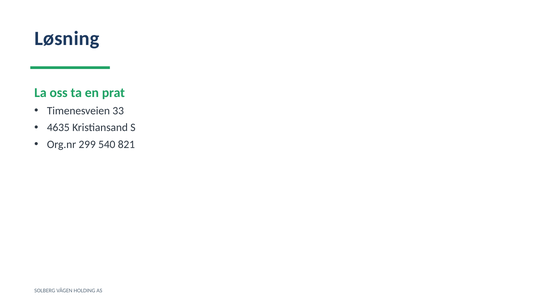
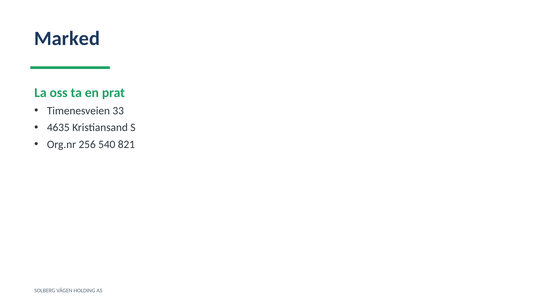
Løsning: Løsning -> Marked (67, 38)
299: 299 -> 256 (87, 145)
